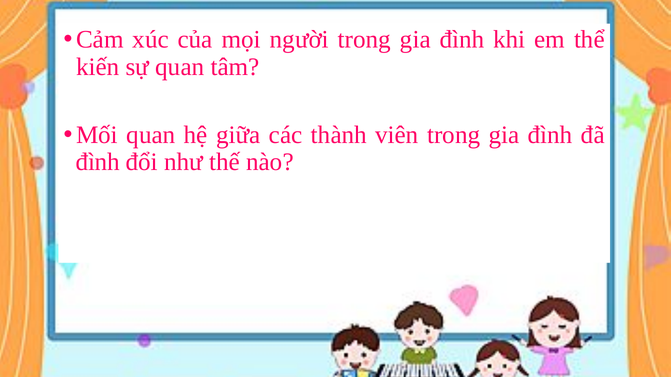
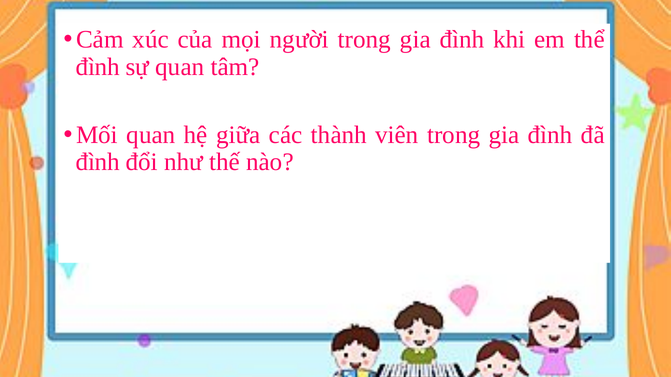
kiến: kiến -> đình (98, 67)
